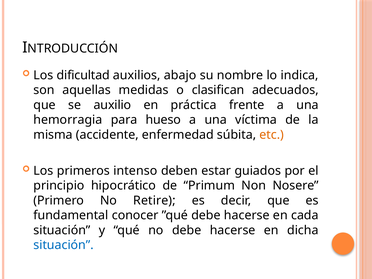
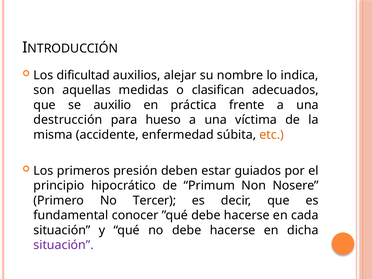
abajo: abajo -> alejar (180, 75)
hemorragia: hemorragia -> destrucción (68, 120)
intenso: intenso -> presión (135, 171)
Retire: Retire -> Tercer (155, 200)
situación colour: blue -> purple (64, 245)
